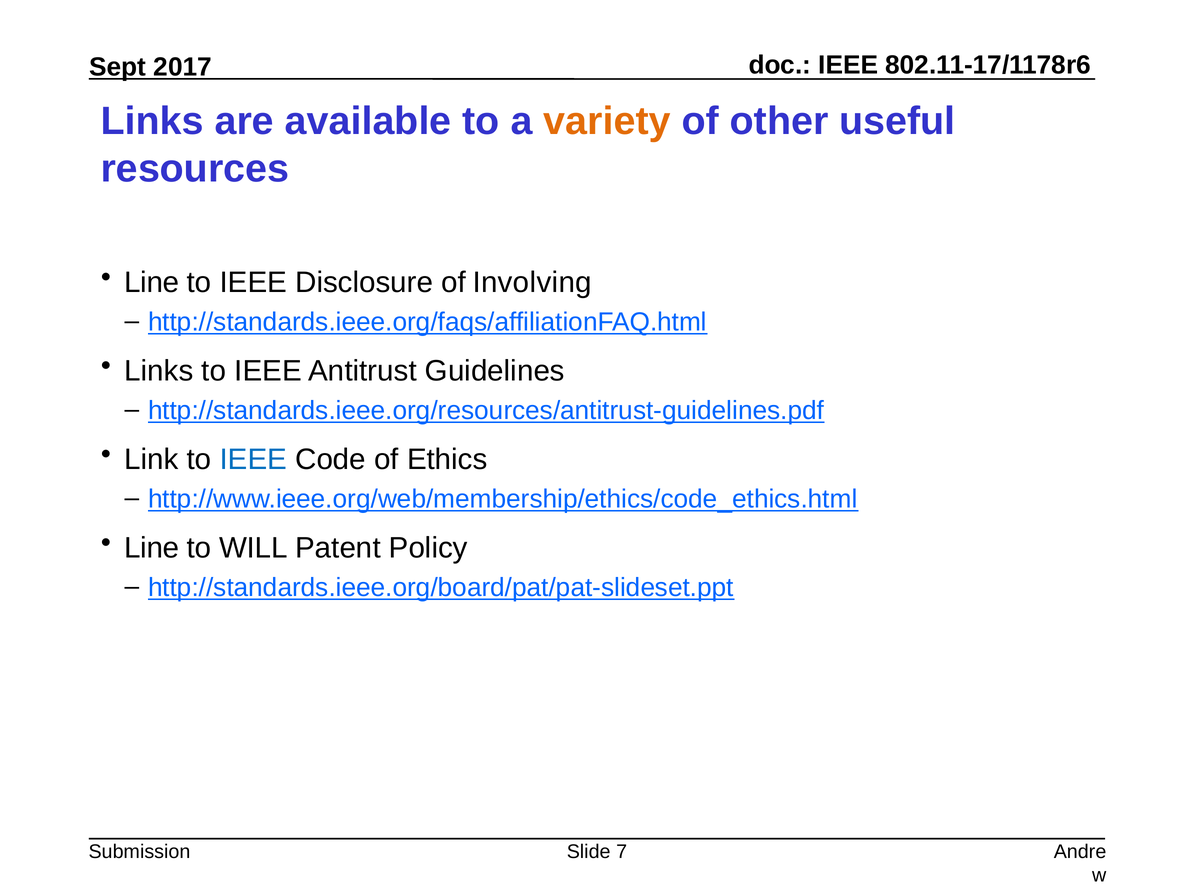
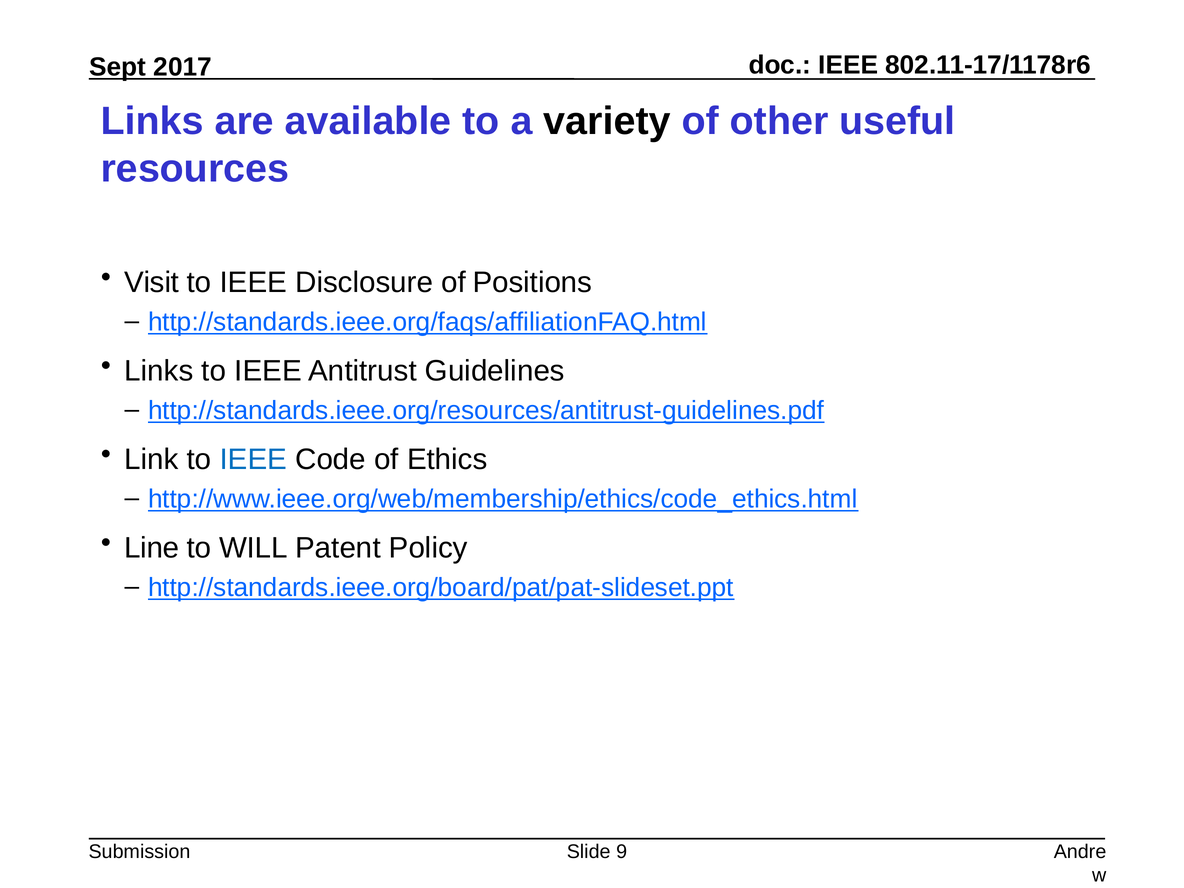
variety colour: orange -> black (607, 121)
Line: Line -> Visit (152, 282)
Involving: Involving -> Positions (532, 282)
7: 7 -> 9 (622, 852)
